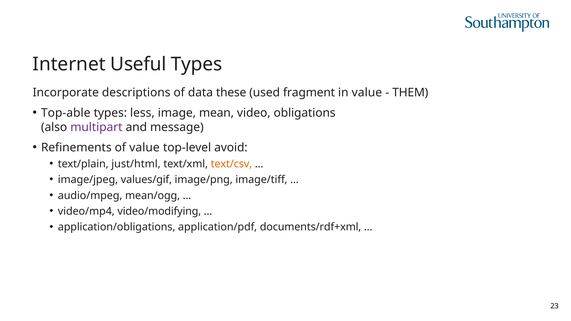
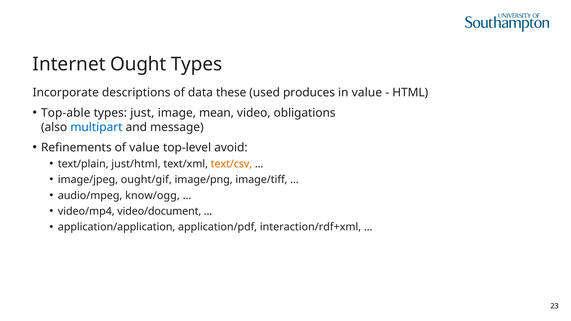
Useful: Useful -> Ought (138, 64)
fragment: fragment -> produces (309, 93)
THEM: THEM -> HTML (410, 93)
less: less -> just (142, 113)
multipart colour: purple -> blue (96, 127)
values/gif: values/gif -> ought/gif (146, 180)
mean/ogg: mean/ogg -> know/ogg (152, 196)
video/modifying: video/modifying -> video/document (159, 211)
application/obligations: application/obligations -> application/application (117, 227)
documents/rdf+xml: documents/rdf+xml -> interaction/rdf+xml (311, 227)
